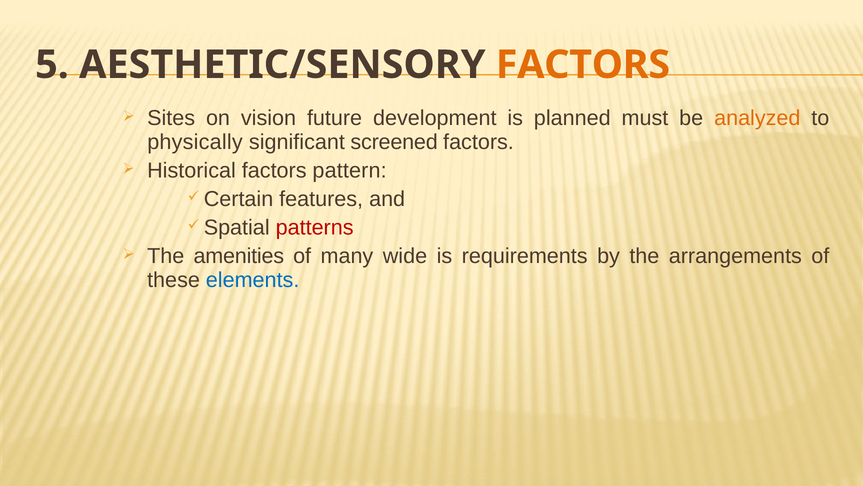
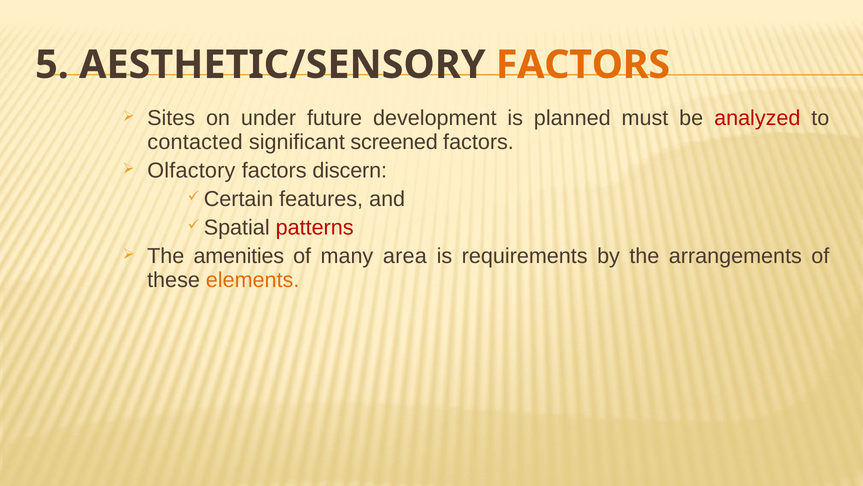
vision: vision -> under (269, 118)
analyzed colour: orange -> red (757, 118)
physically: physically -> contacted (195, 142)
Historical: Historical -> Olfactory (191, 170)
pattern: pattern -> discern (350, 170)
wide: wide -> area (405, 256)
elements colour: blue -> orange (253, 280)
